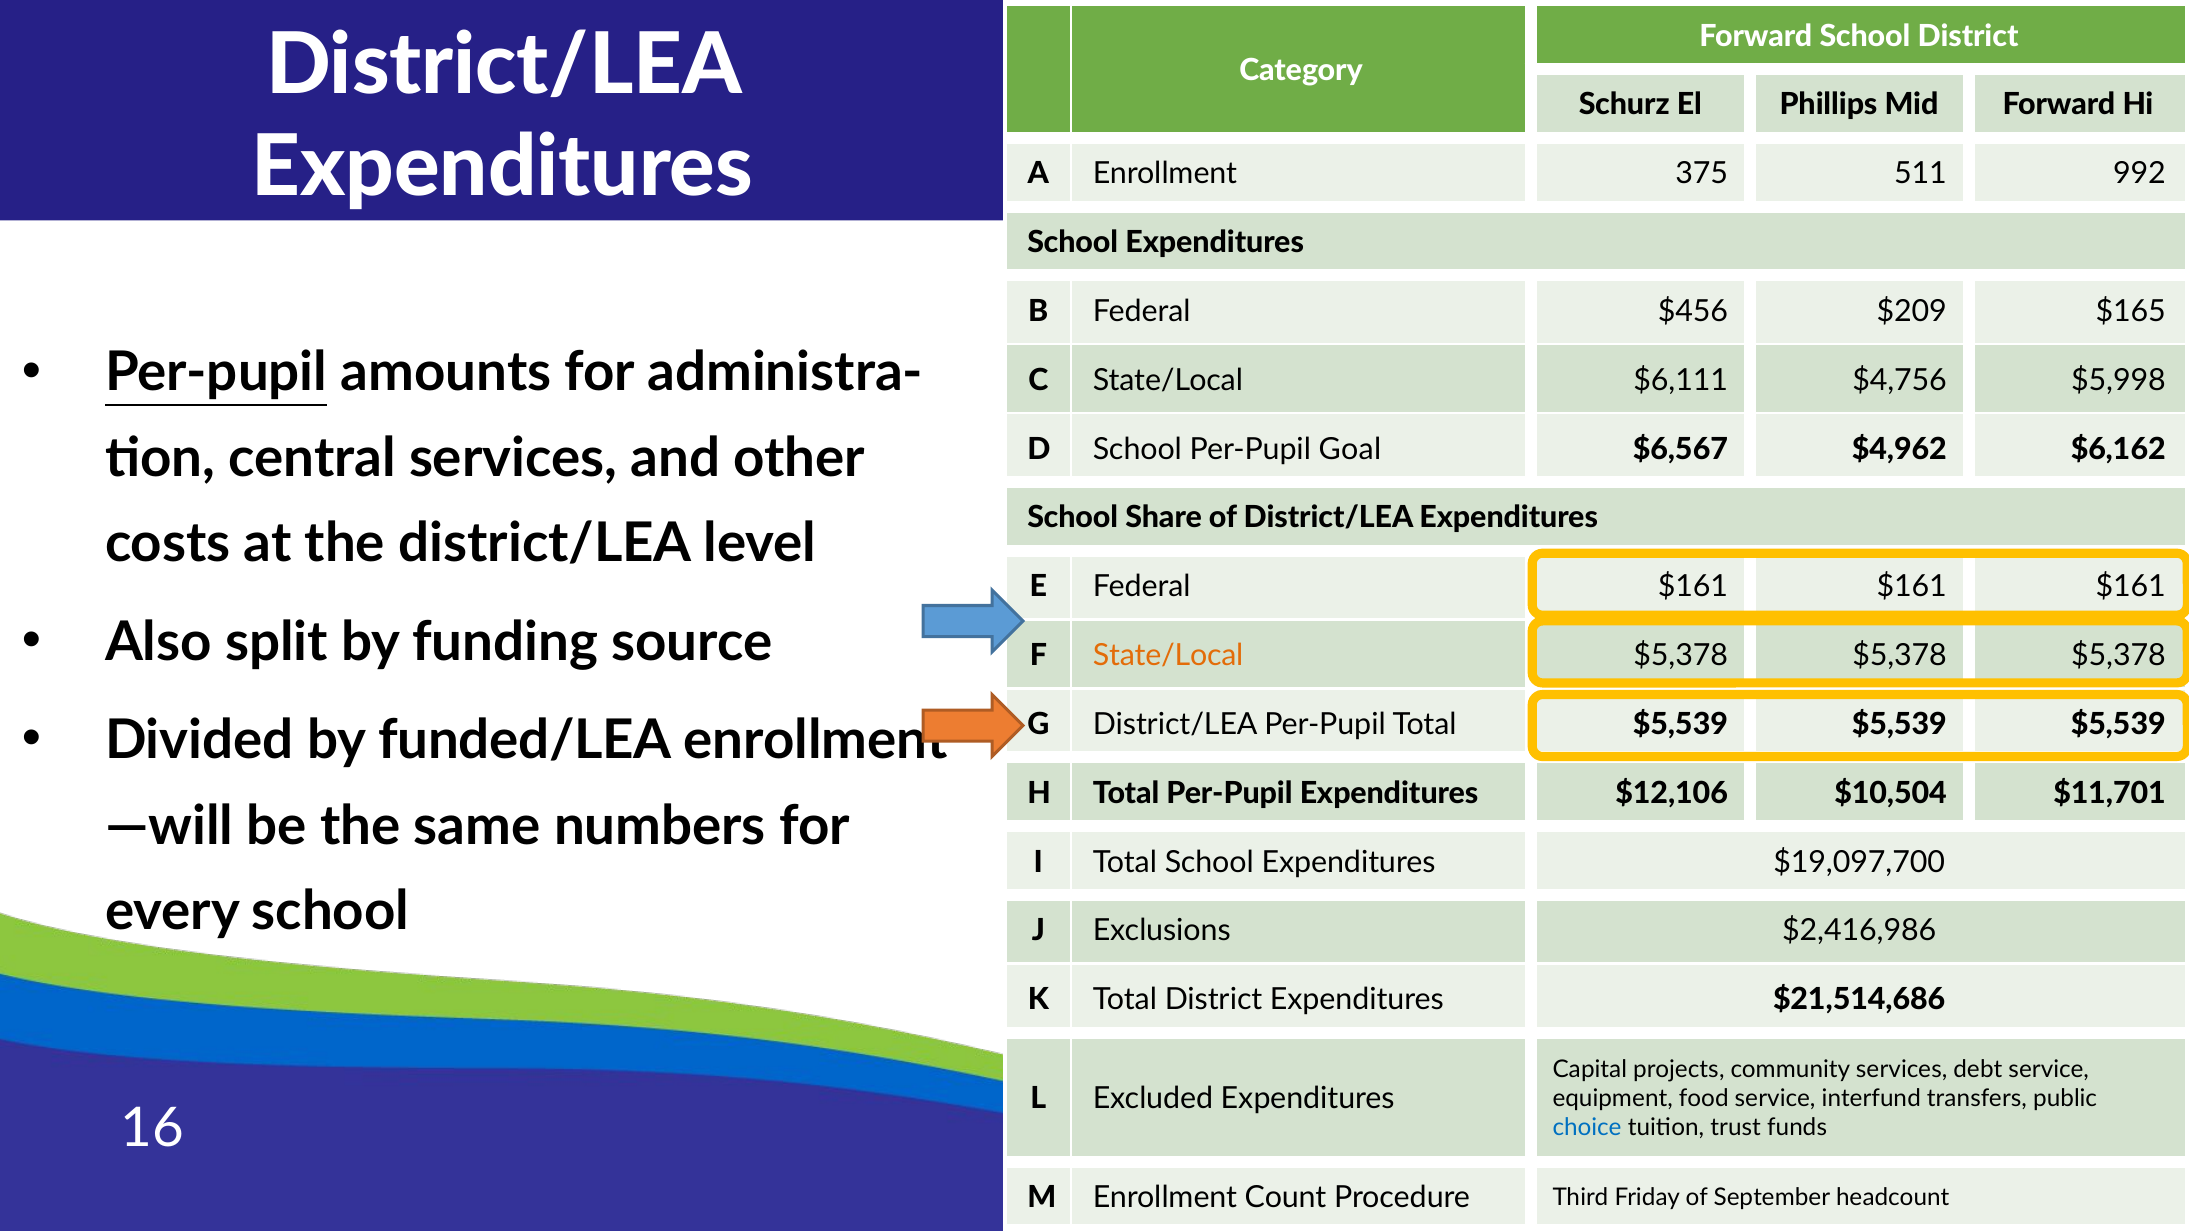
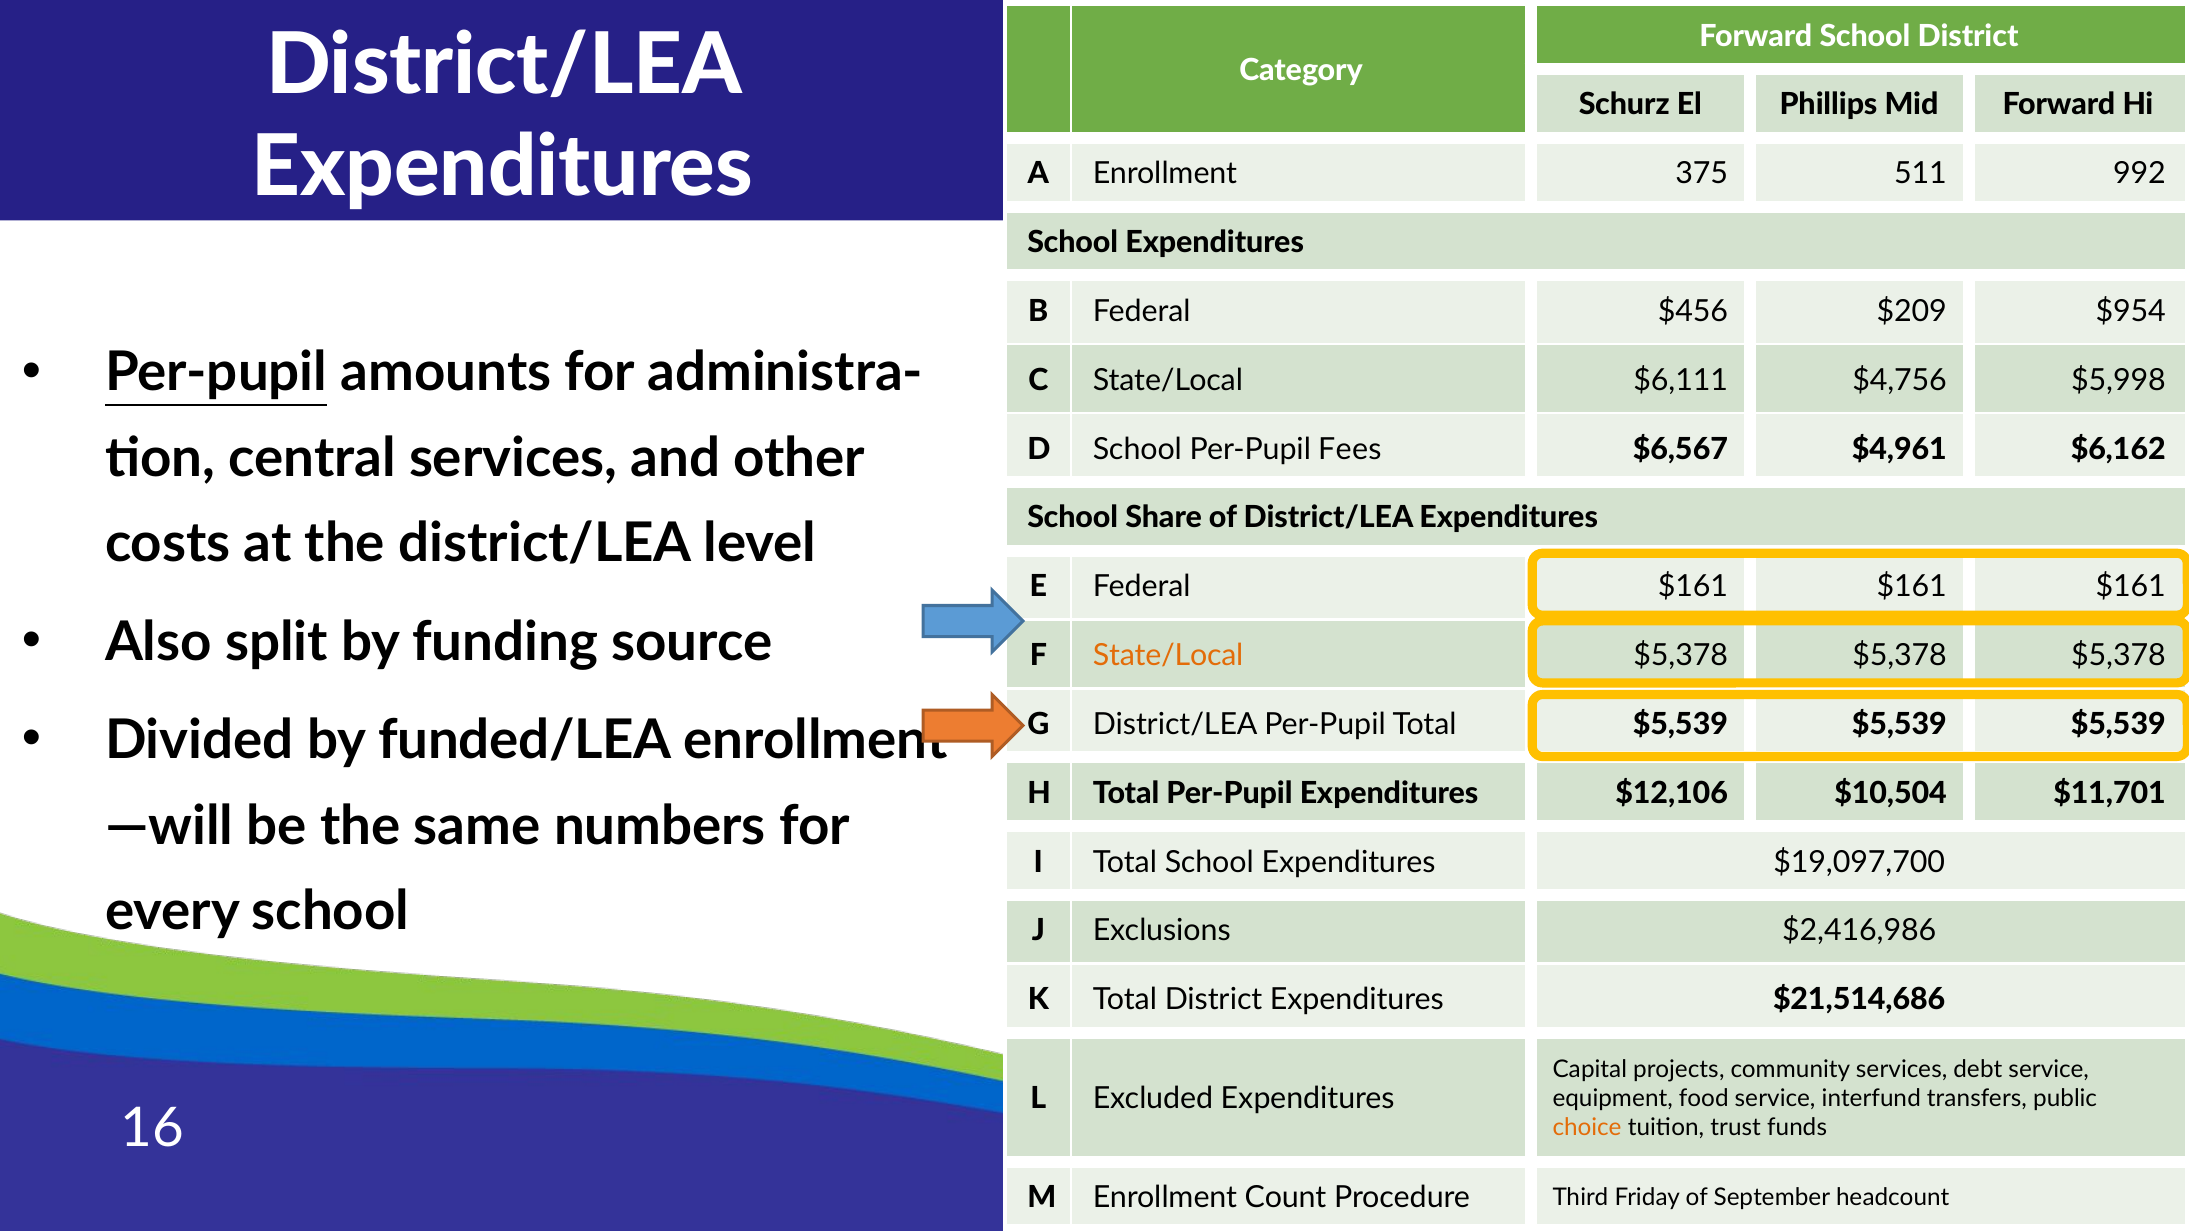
$165: $165 -> $954 (2131, 312)
Goal: Goal -> Fees (1350, 449)
$4,962: $4,962 -> $4,961 (1899, 449)
choice colour: blue -> orange (1587, 1128)
